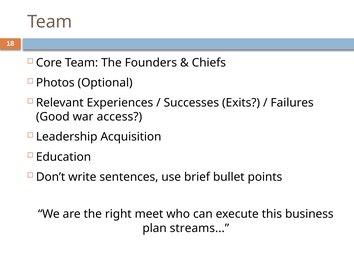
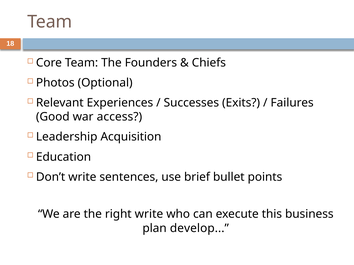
right meet: meet -> write (149, 214)
streams: streams -> develop (199, 229)
